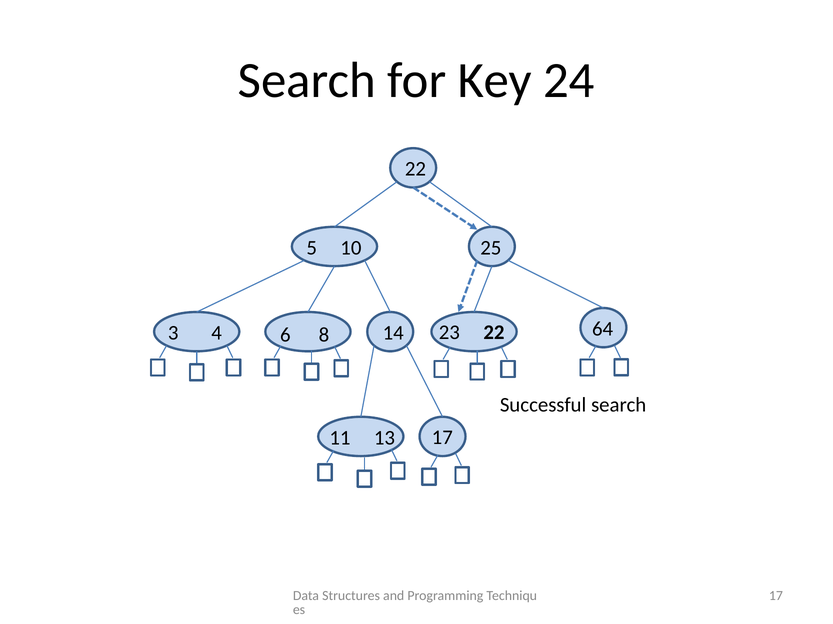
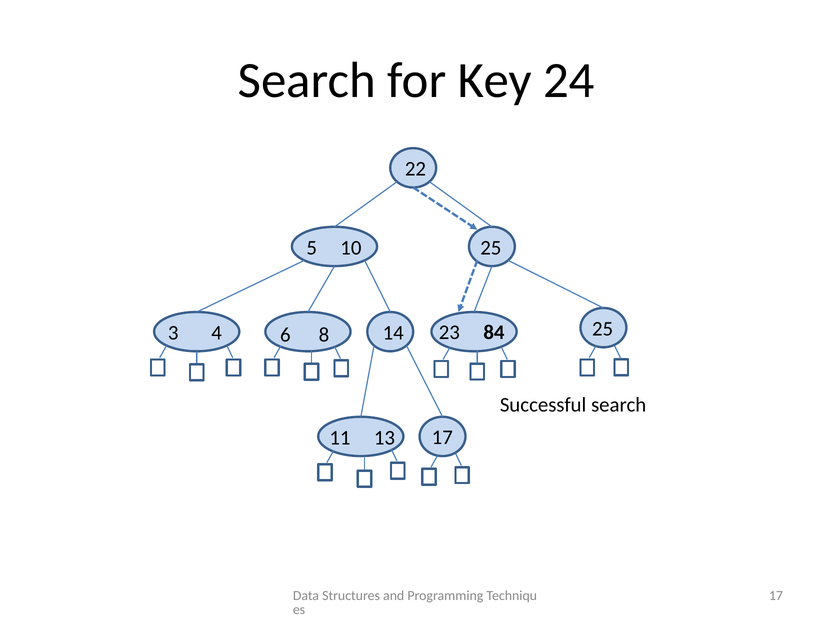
23 22: 22 -> 84 (494, 333)
14 64: 64 -> 25 (603, 329)
